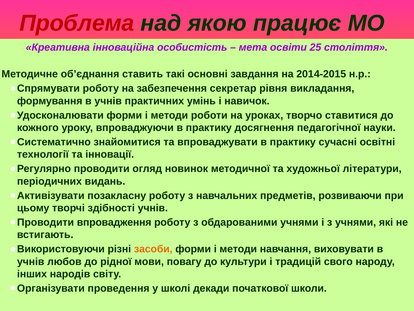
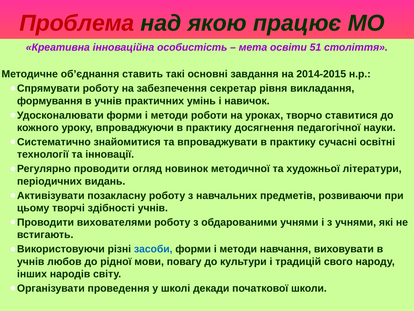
25: 25 -> 51 (315, 47)
впровадження: впровадження -> вихователями (114, 222)
засоби colour: orange -> blue (153, 249)
